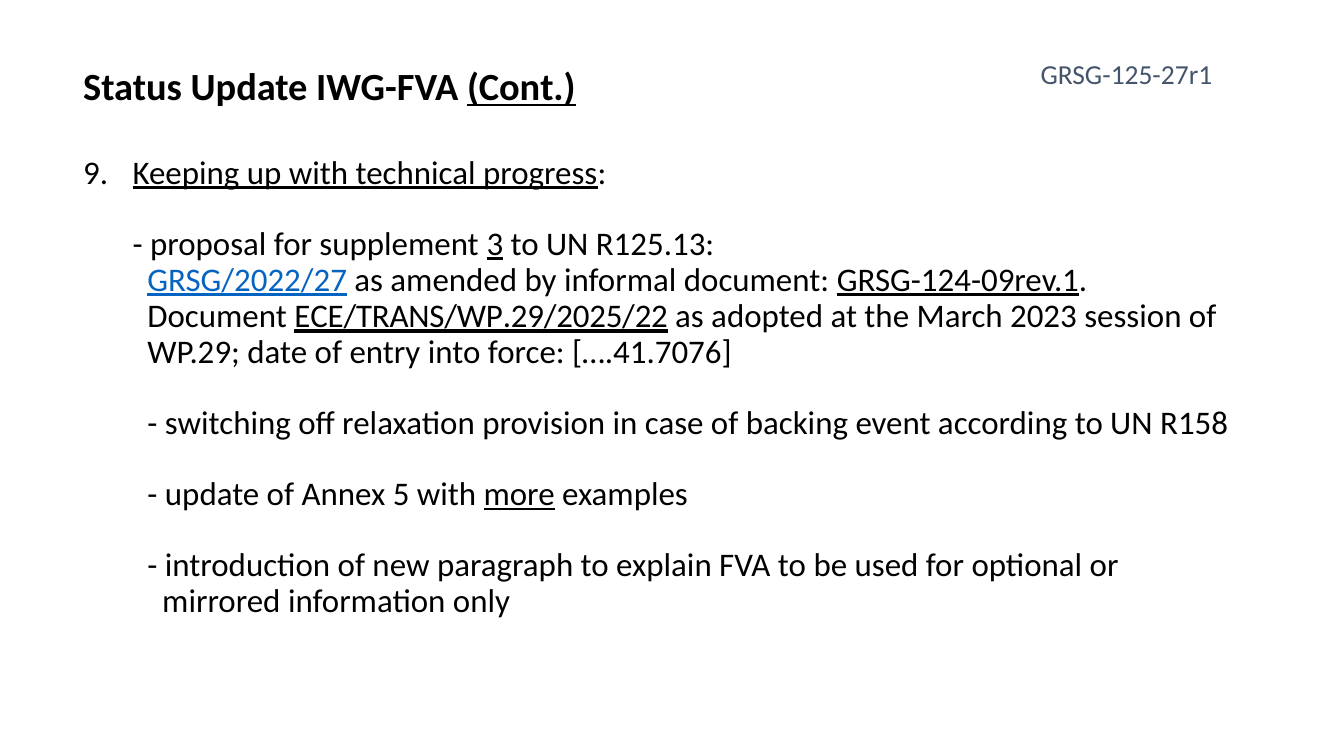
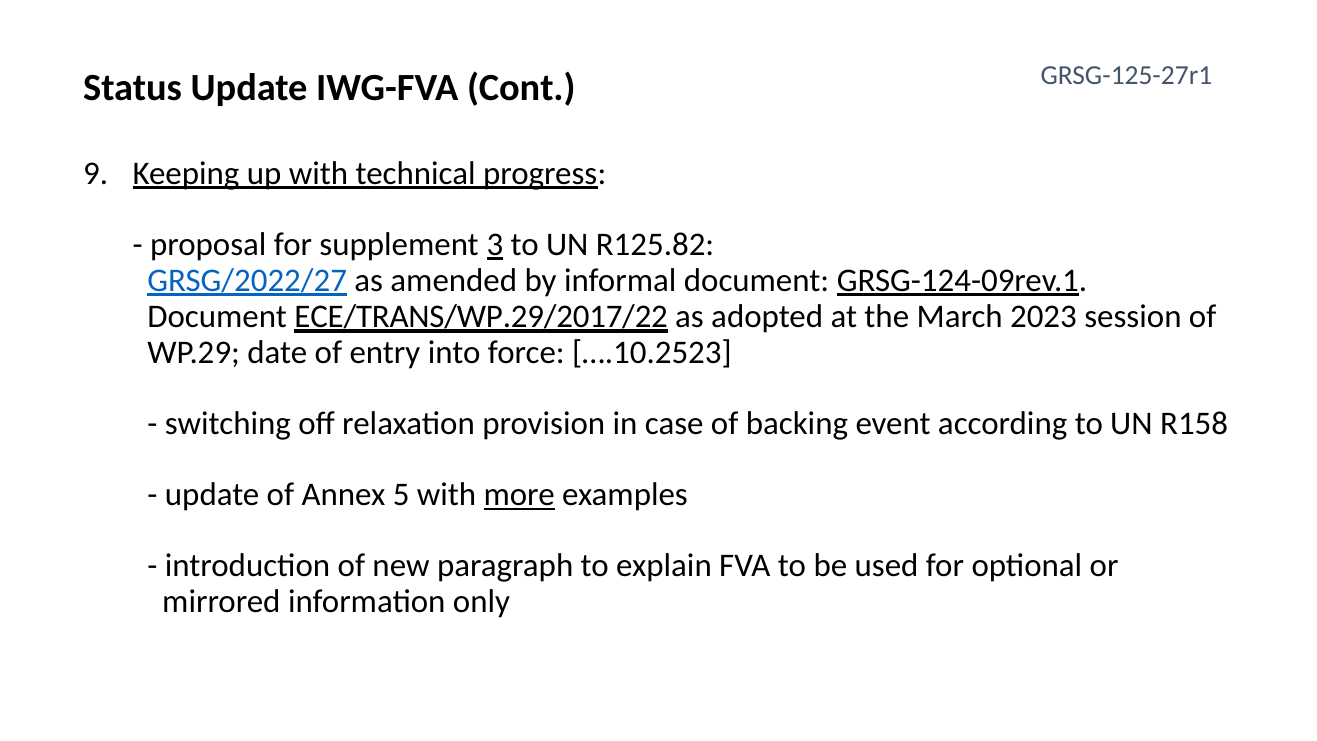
Cont underline: present -> none (521, 88)
R125.13: R125.13 -> R125.82 (655, 245)
ECE/TRANS/WP.29/2025/22: ECE/TRANS/WP.29/2025/22 -> ECE/TRANS/WP.29/2017/22 (481, 317)
….41.7076: ….41.7076 -> ….10.2523 (652, 352)
